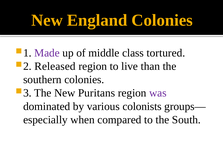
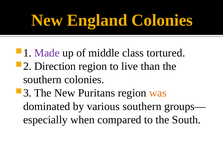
Released: Released -> Direction (55, 66)
was colour: purple -> orange (158, 93)
various colonists: colonists -> southern (142, 107)
